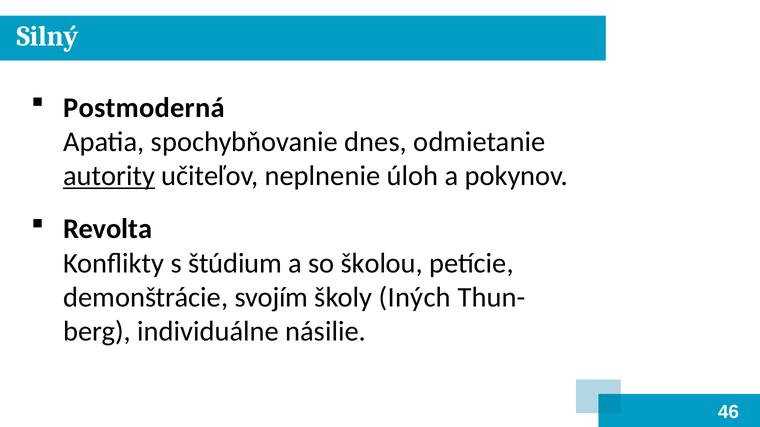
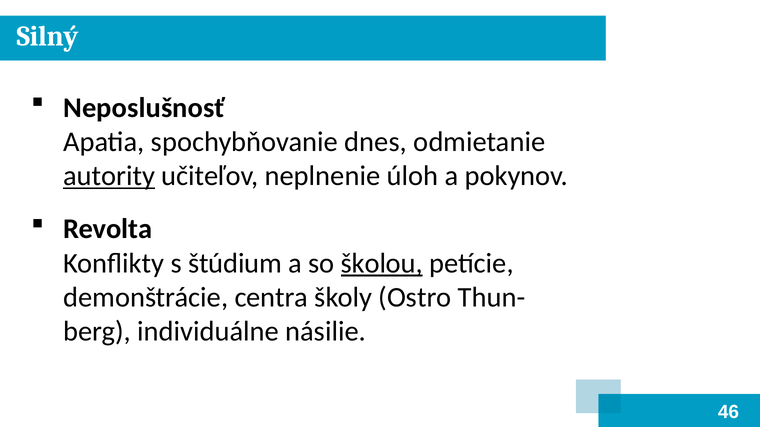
Postmoderná: Postmoderná -> Neposlušnosť (144, 108)
školou underline: none -> present (382, 264)
svojím: svojím -> centra (271, 298)
Iných: Iných -> Ostro (415, 298)
